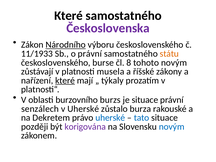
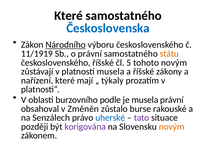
Československa colour: purple -> blue (108, 28)
11/1933: 11/1933 -> 11/1919 (37, 54)
československého burse: burse -> říšské (103, 63)
8: 8 -> 5 (129, 63)
které underline: present -> none (65, 80)
burzs: burzs -> podle (110, 100)
je situace: situace -> musela (145, 100)
senzálech: senzálech -> obsahoval (40, 109)
v Uherské: Uherské -> Změněn (83, 109)
burza: burza -> burse (140, 109)
Dekretem: Dekretem -> Senzálech (51, 118)
tato colour: blue -> purple (142, 118)
novým colour: blue -> orange (172, 127)
